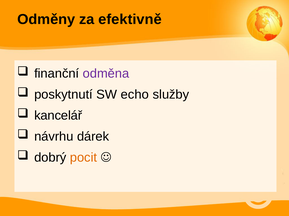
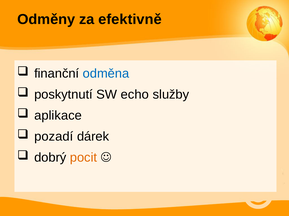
odměna colour: purple -> blue (106, 74)
kancelář: kancelář -> aplikace (58, 116)
návrhu: návrhu -> pozadí (54, 137)
